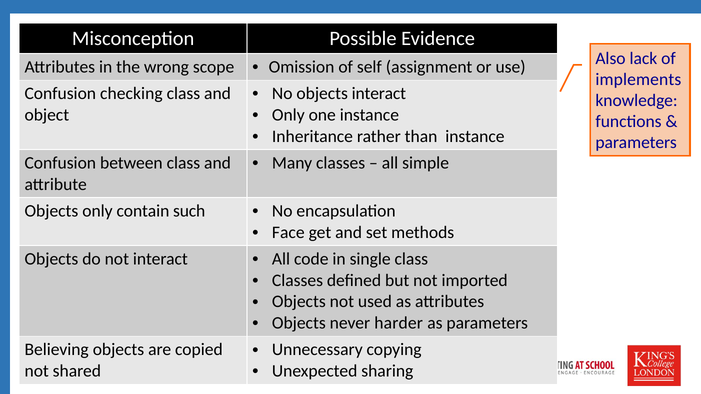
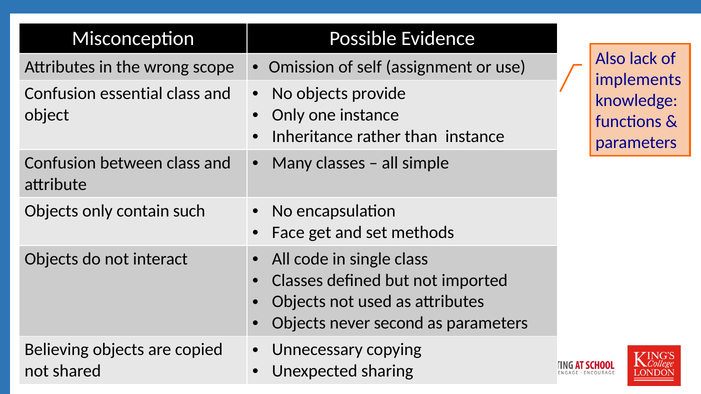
objects interact: interact -> provide (379, 94)
checking: checking -> essential (131, 94)
harder: harder -> second (399, 323)
